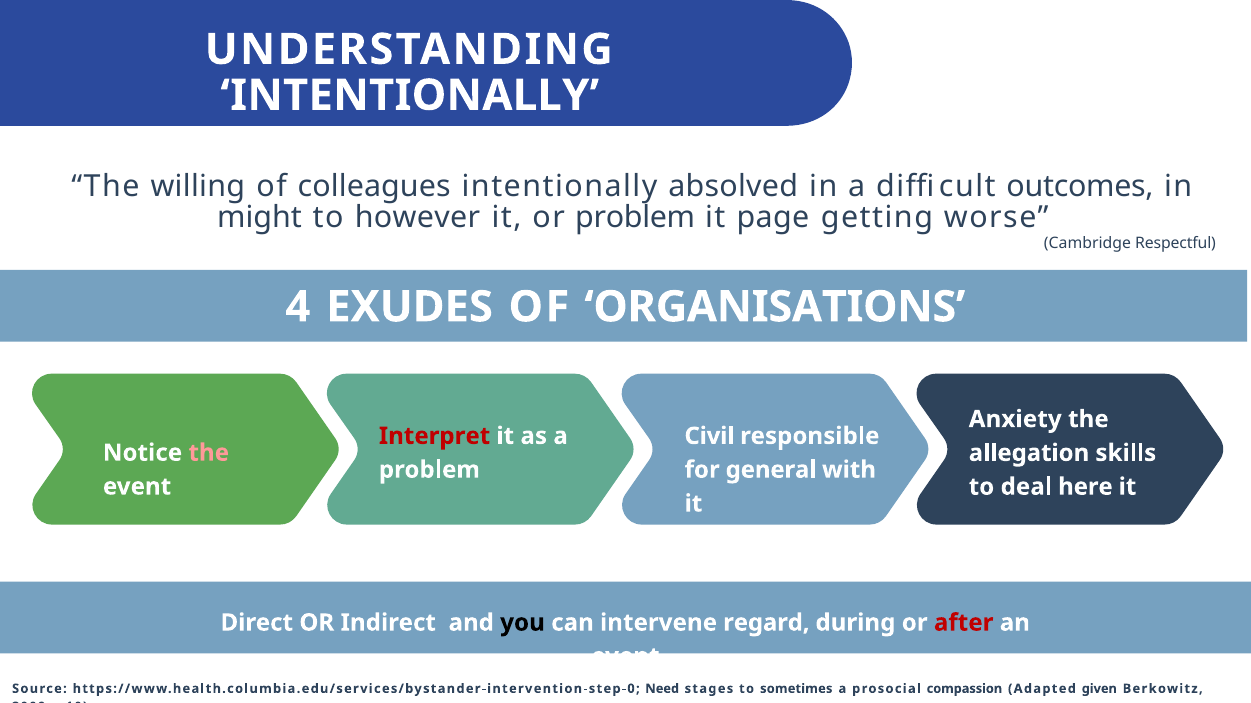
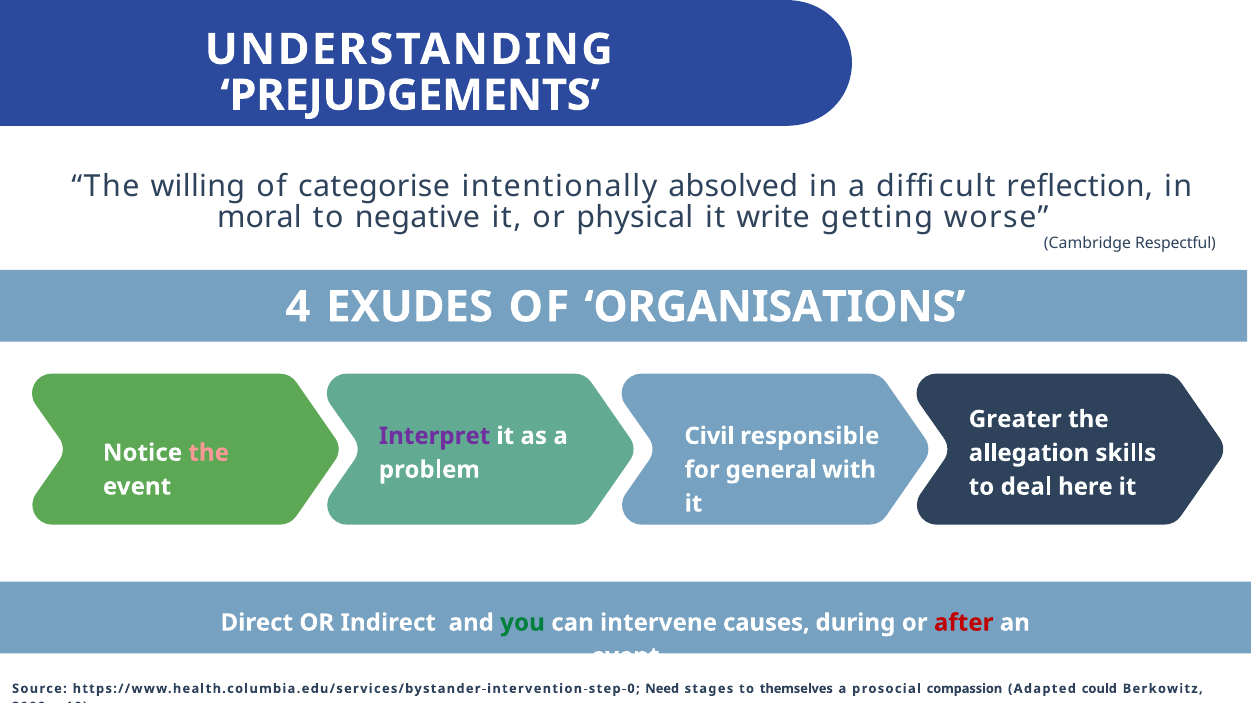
INTENTIONALLY: INTENTIONALLY -> PREJUDGEMENTS (410, 96)
colleagues: colleagues -> categorise (374, 186)
outcomes: outcomes -> reflection (1080, 186)
might: might -> moral (259, 218)
however: however -> negative (417, 218)
or problem: problem -> physical (635, 218)
page: page -> write (773, 218)
Anxiety: Anxiety -> Greater (1015, 420)
Interpret colour: red -> purple (435, 436)
you colour: black -> green (522, 623)
regard: regard -> causes (766, 623)
sometimes: sometimes -> themselves (796, 689)
given: given -> could (1099, 689)
